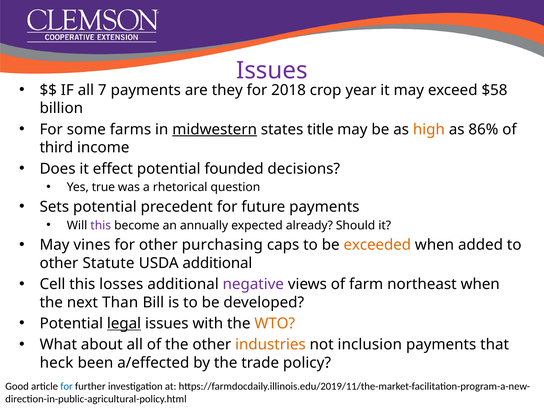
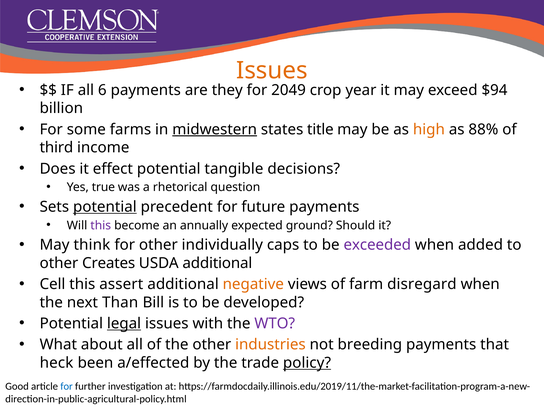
Issues colour: purple -> orange (272, 71)
7: 7 -> 6 (102, 90)
2018: 2018 -> 2049 (289, 90)
$58: $58 -> $94 (494, 90)
86%: 86% -> 88% (483, 129)
founded: founded -> tangible (234, 169)
potential underline: none -> present (105, 207)
already: already -> ground (309, 225)
vines: vines -> think (92, 245)
purchasing: purchasing -> individually (222, 245)
exceeded colour: orange -> purple (377, 245)
Statute: Statute -> Creates (109, 263)
losses: losses -> assert (121, 284)
negative colour: purple -> orange (253, 284)
northeast: northeast -> disregard (422, 284)
WTO colour: orange -> purple (275, 324)
inclusion: inclusion -> breeding (370, 345)
policy underline: none -> present (307, 363)
